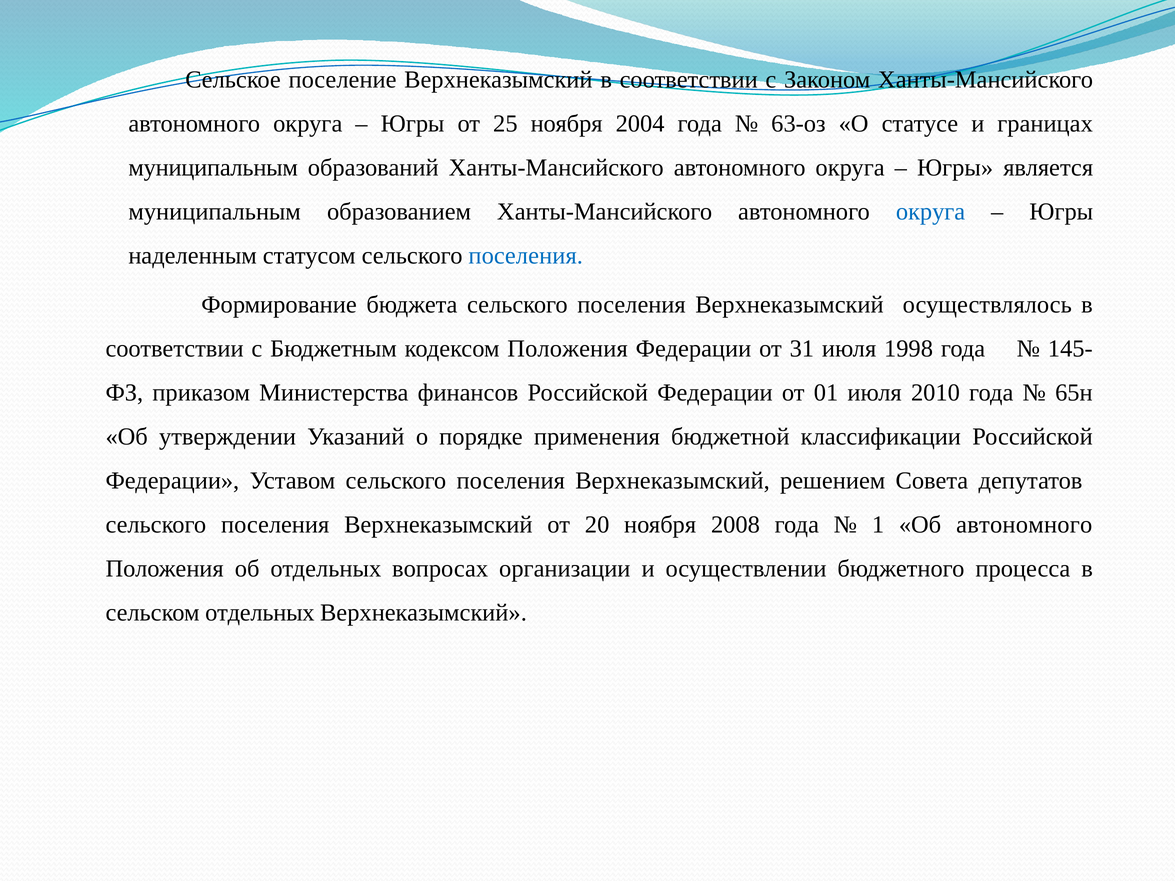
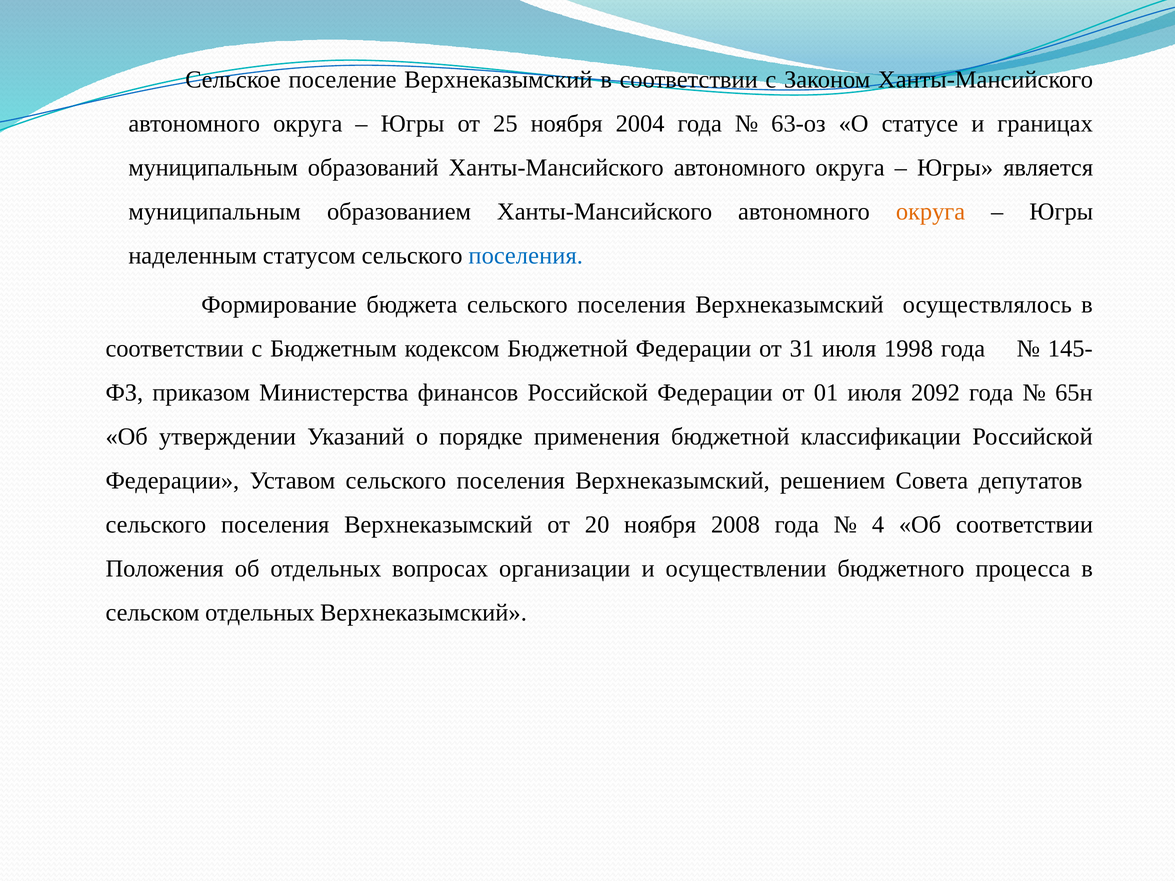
округа colour: blue -> orange (931, 212)
кодексом Положения: Положения -> Бюджетной (568, 349)
2010: 2010 -> 2092 (935, 393)
1: 1 -> 4 (878, 525)
Об автономного: автономного -> соответствии (1024, 525)
